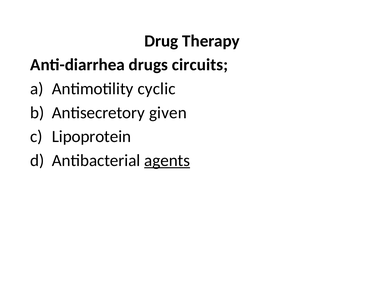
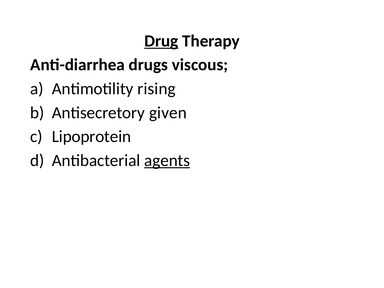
Drug underline: none -> present (161, 41)
circuits: circuits -> viscous (200, 65)
cyclic: cyclic -> rising (157, 89)
